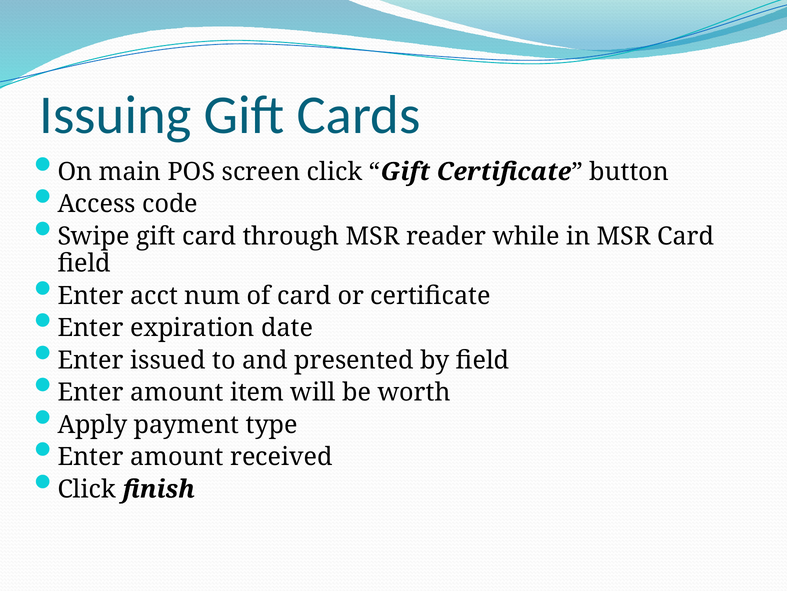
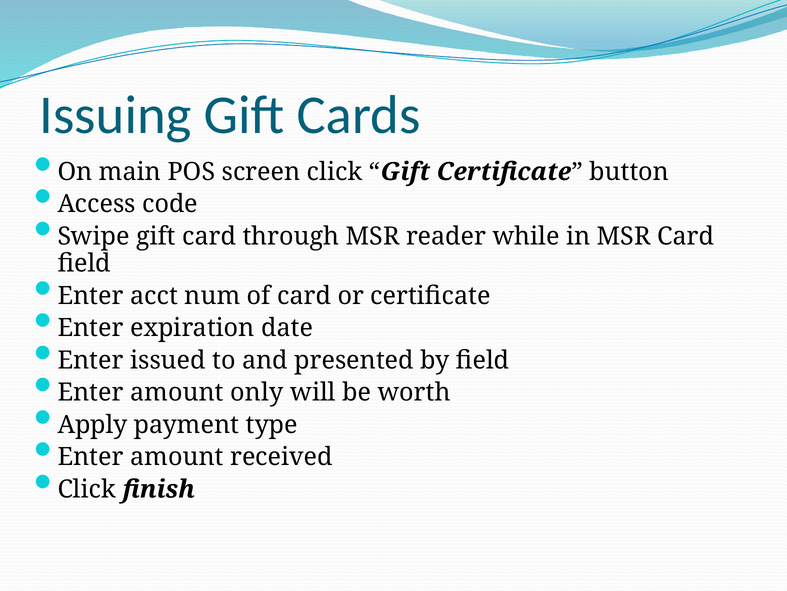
item: item -> only (257, 392)
